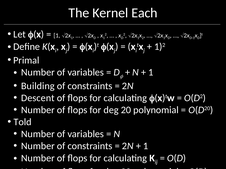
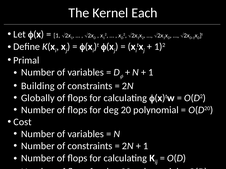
Descent: Descent -> Globally (38, 98)
Told: Told -> Cost (23, 122)
